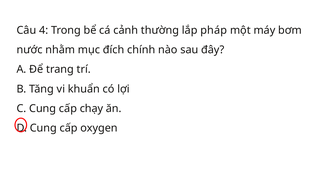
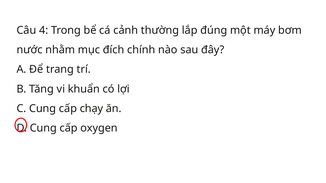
pháp: pháp -> đúng (214, 30)
